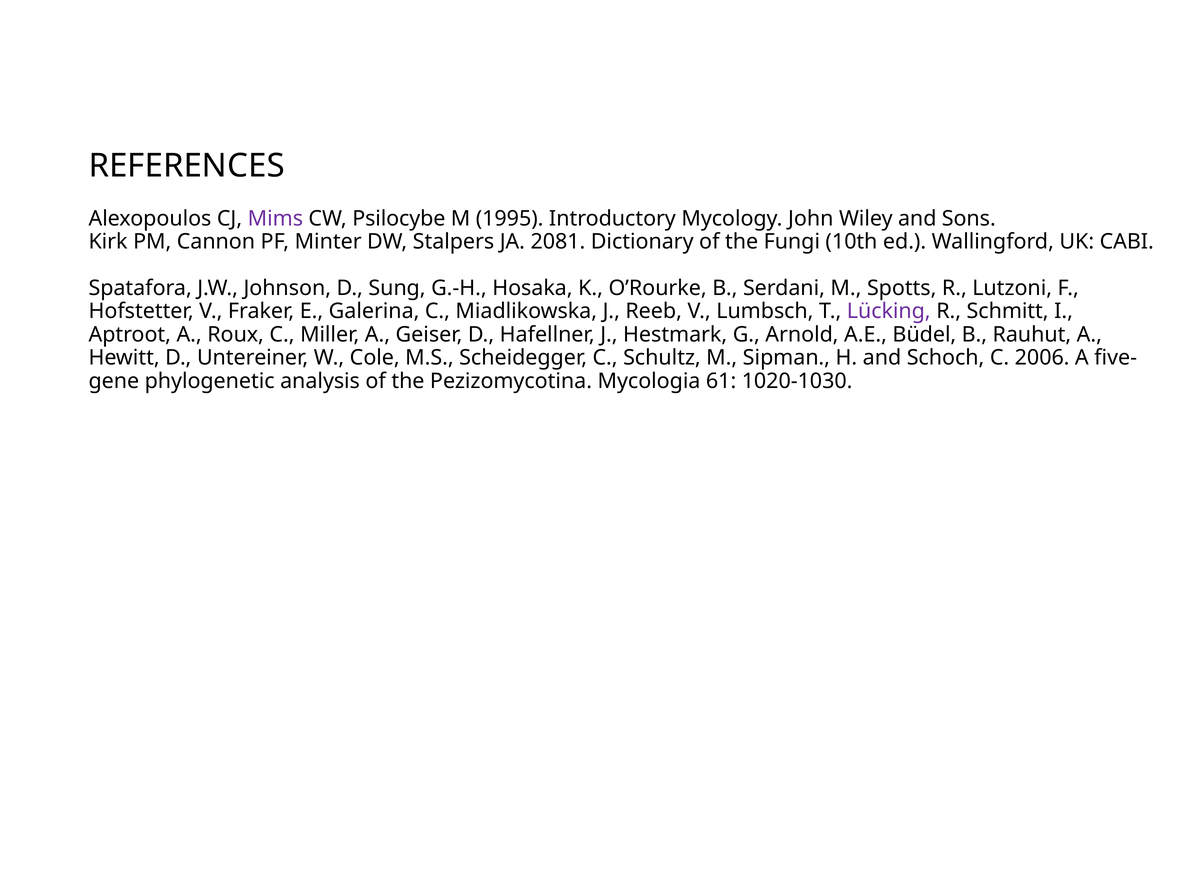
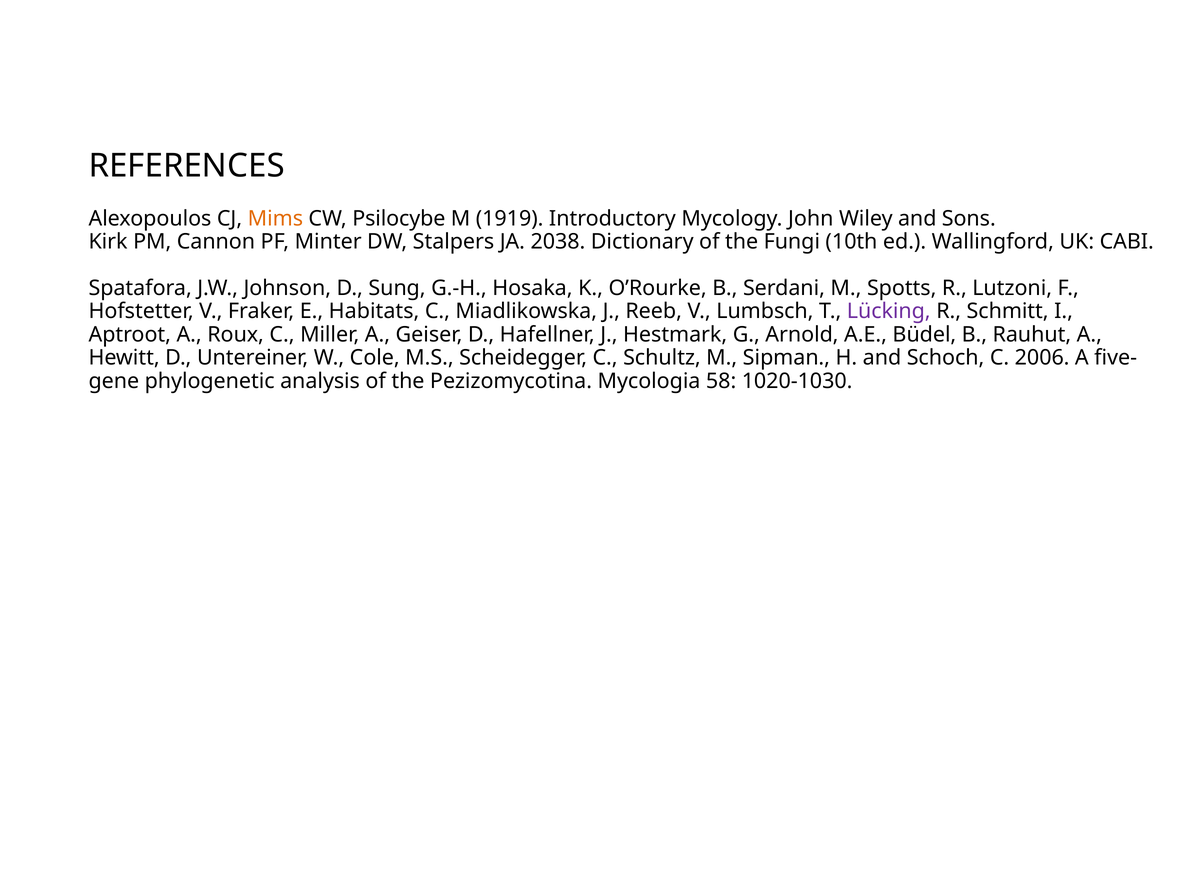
Mims colour: purple -> orange (275, 219)
1995: 1995 -> 1919 (510, 219)
2081: 2081 -> 2038 (558, 242)
Galerina: Galerina -> Habitats (374, 311)
61: 61 -> 58 (721, 381)
